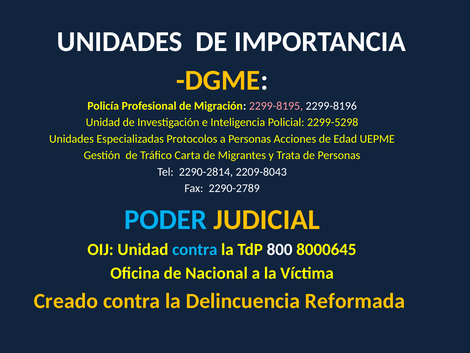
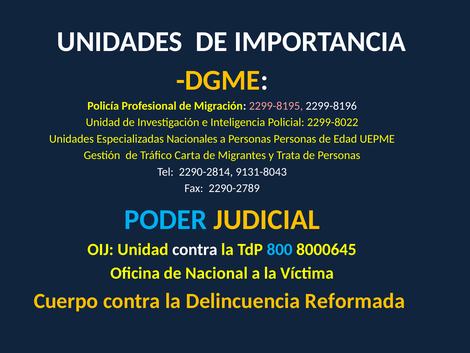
2299-5298: 2299-5298 -> 2299-8022 (333, 122)
Protocolos: Protocolos -> Nacionales (192, 139)
Personas Acciones: Acciones -> Personas (295, 139)
2209-8043: 2209-8043 -> 9131-8043 (261, 172)
contra colour: light blue -> white (195, 249)
800 colour: white -> light blue (280, 249)
Creado: Creado -> Cuerpo (66, 301)
